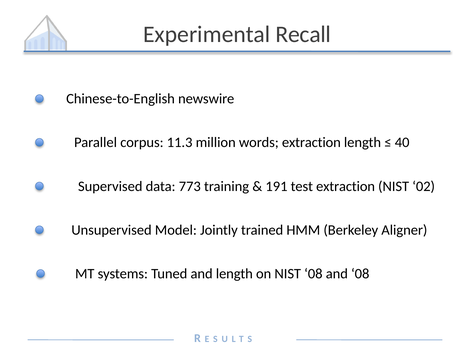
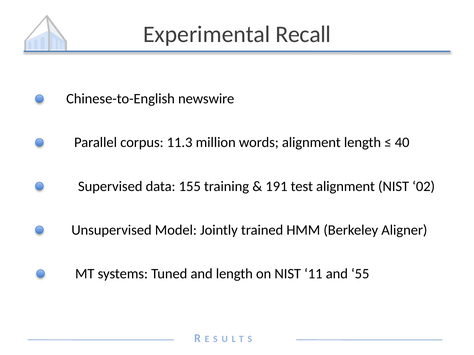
words extraction: extraction -> alignment (311, 143)
773: 773 -> 155 (190, 187)
test extraction: extraction -> alignment (346, 187)
NIST 08: 08 -> 11 (313, 274)
and 08: 08 -> 55 (360, 274)
